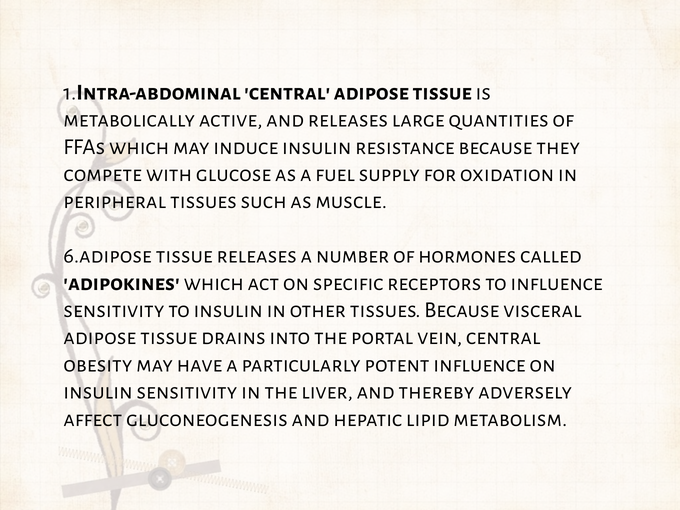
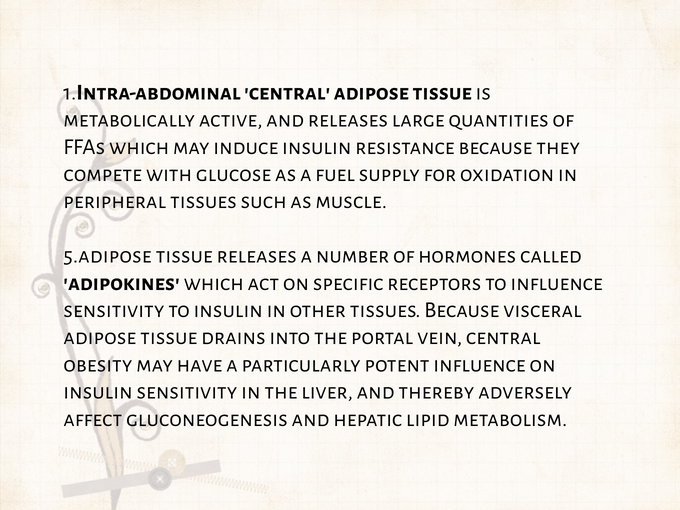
6.adipose: 6.adipose -> 5.adipose (108, 255)
